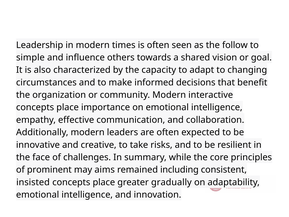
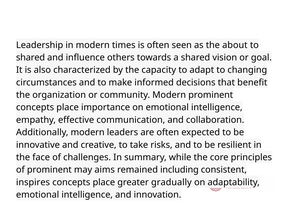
follow: follow -> about (235, 45)
simple: simple -> shared (31, 57)
Modern interactive: interactive -> prominent (211, 95)
insisted: insisted -> inspires (33, 182)
